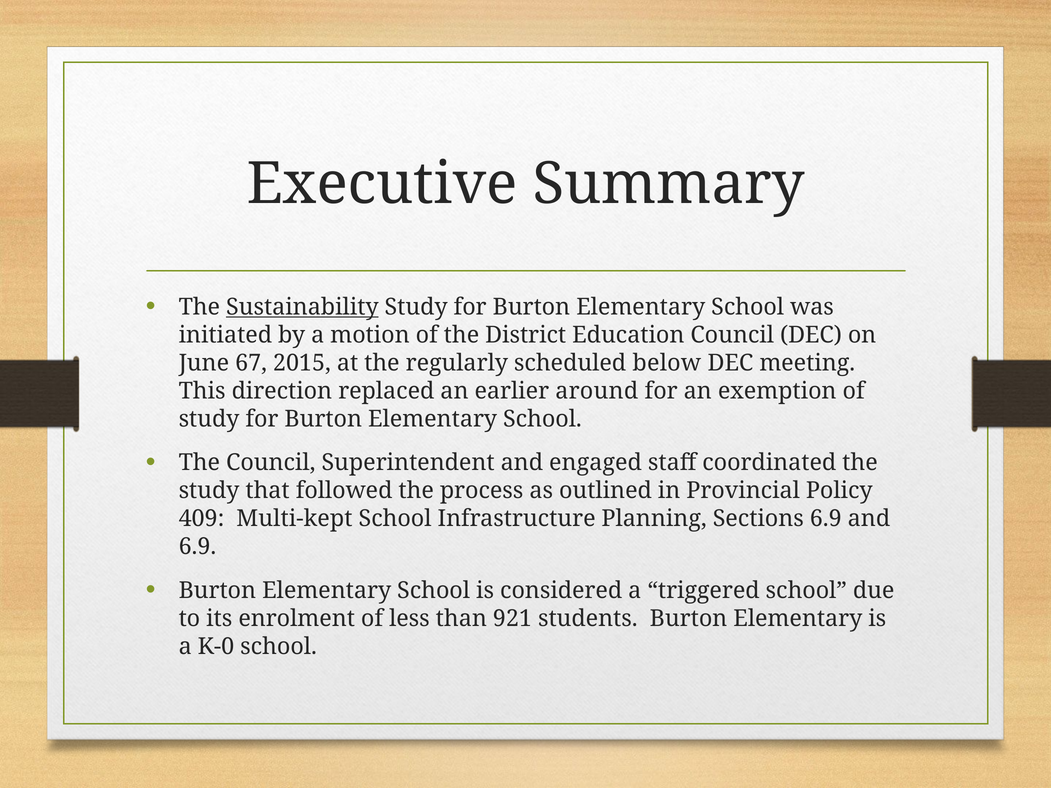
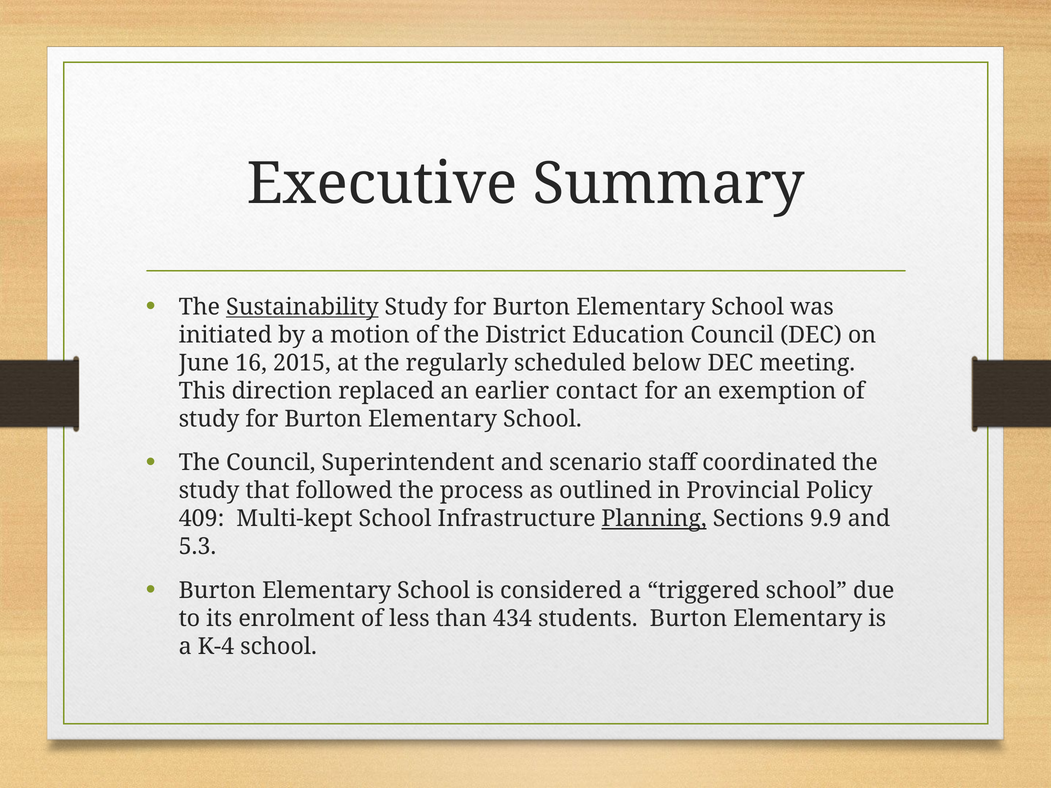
67: 67 -> 16 (251, 363)
around: around -> contact (597, 391)
engaged: engaged -> scenario (596, 463)
Planning underline: none -> present (654, 519)
Sections 6.9: 6.9 -> 9.9 (826, 519)
6.9: 6.9 -> 5.3 (197, 547)
921: 921 -> 434 (512, 619)
K-0: K-0 -> K-4 (216, 647)
